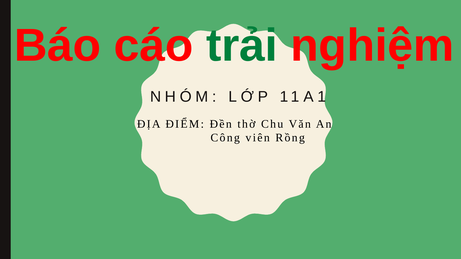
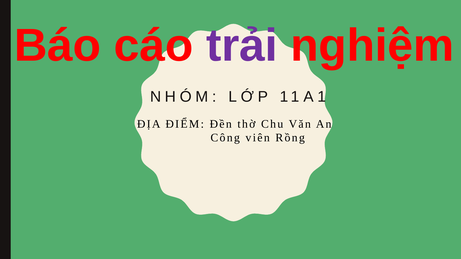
trải colour: green -> purple (242, 46)
